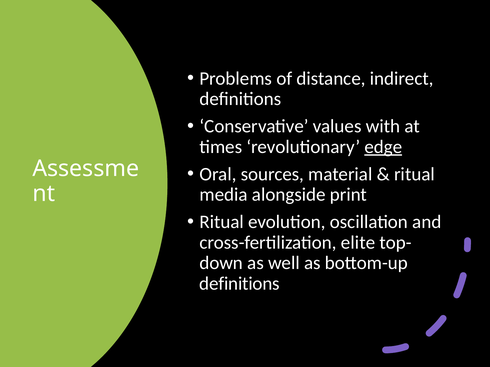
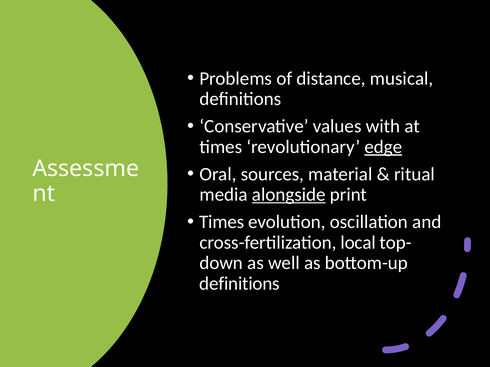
indirect: indirect -> musical (402, 79)
alongside underline: none -> present (289, 195)
Ritual: Ritual -> Times (222, 222)
elite: elite -> local (358, 243)
